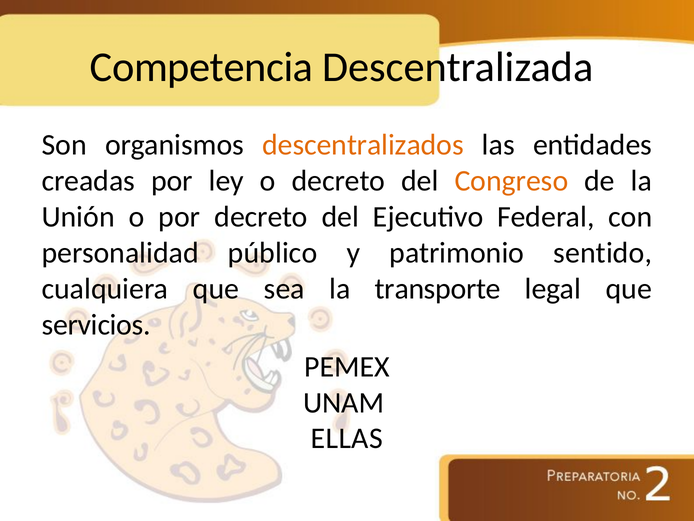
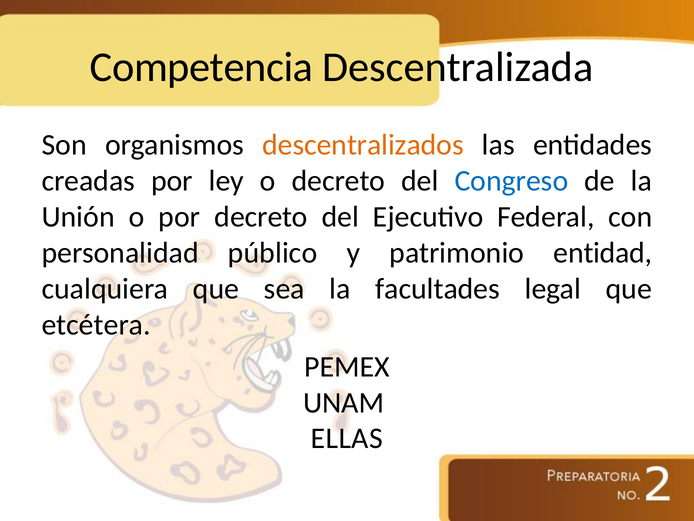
Congreso colour: orange -> blue (511, 181)
sentido: sentido -> entidad (603, 253)
transporte: transporte -> facultades (438, 288)
servicios: servicios -> etcétera (96, 324)
